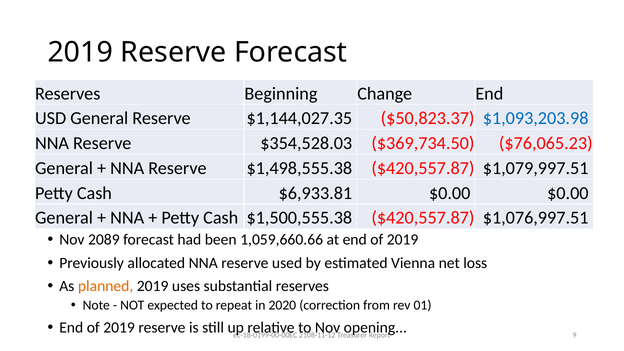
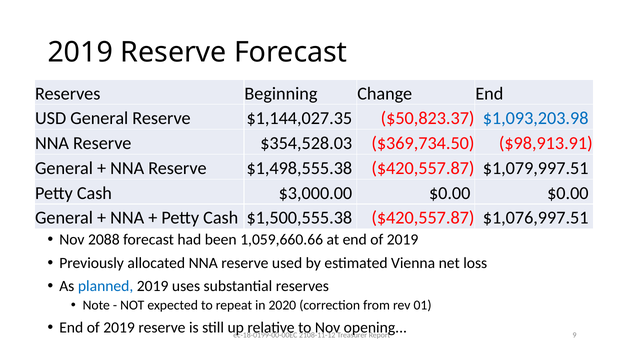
$76,065.23: $76,065.23 -> $98,913.91 (546, 143)
$6,933.81: $6,933.81 -> $3,000.00 (315, 193)
2089: 2089 -> 2088 (104, 240)
planned colour: orange -> blue (106, 286)
